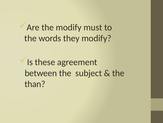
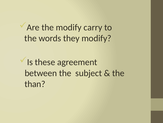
must: must -> carry (93, 27)
